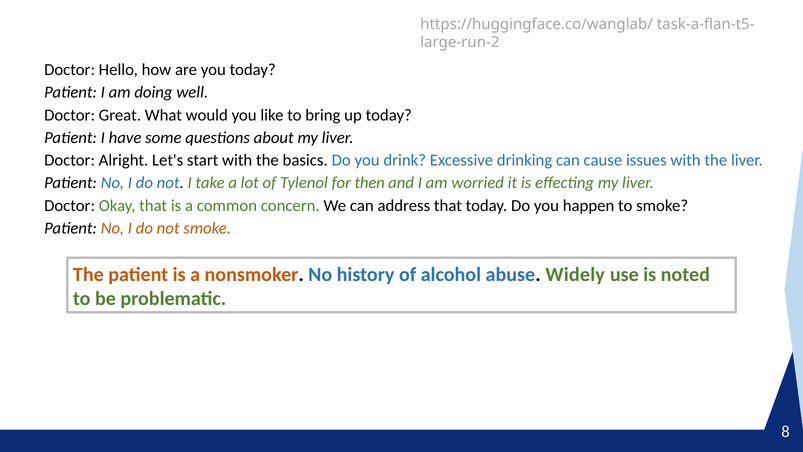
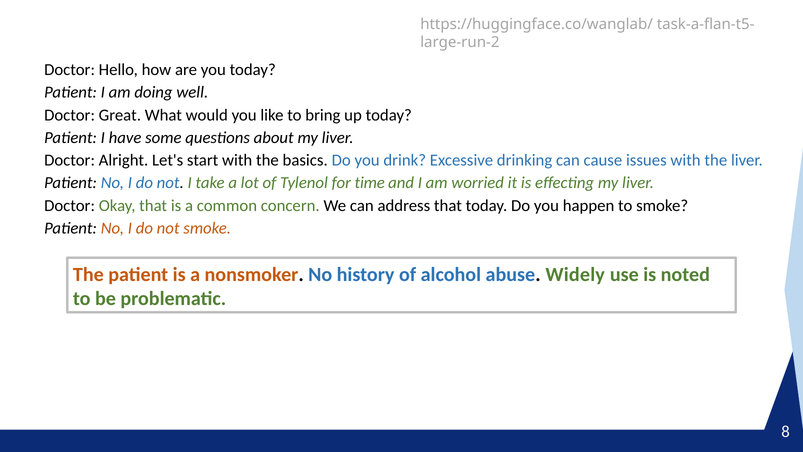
then: then -> time (370, 183)
